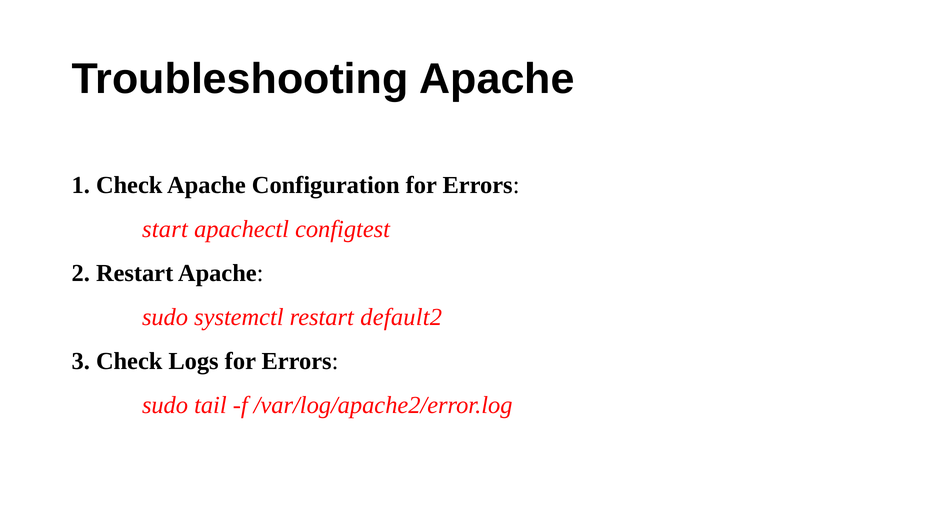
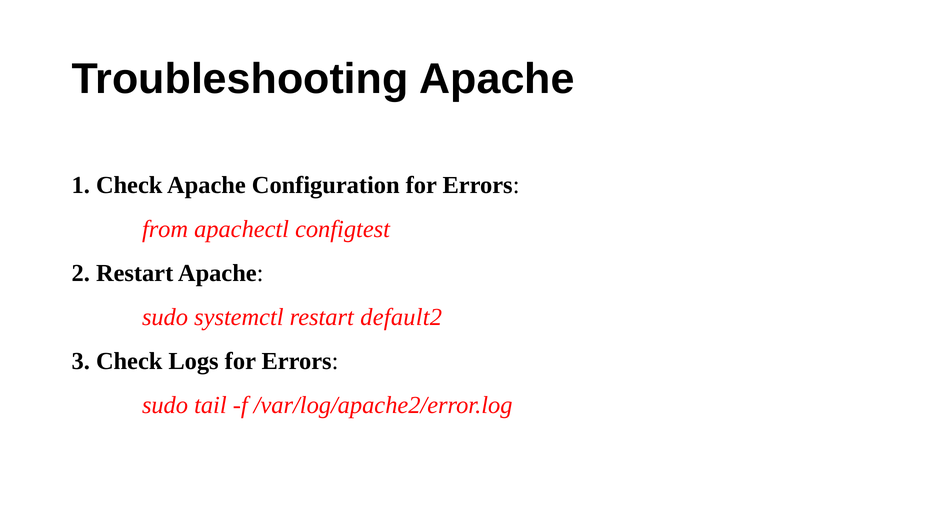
start: start -> from (165, 229)
